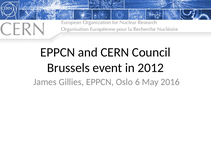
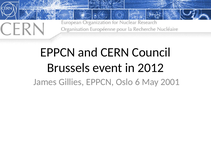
2016: 2016 -> 2001 (170, 82)
